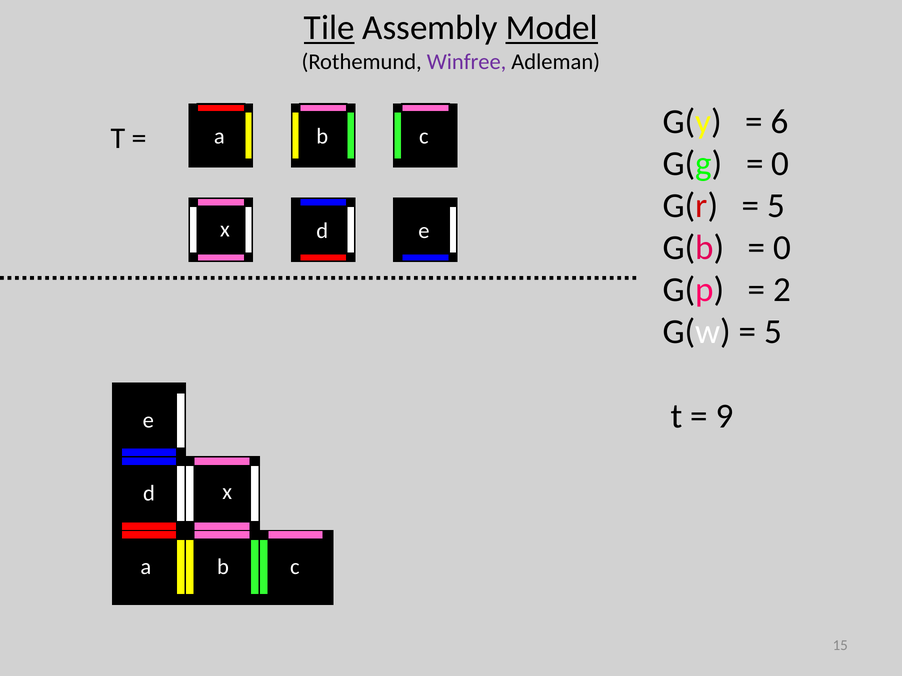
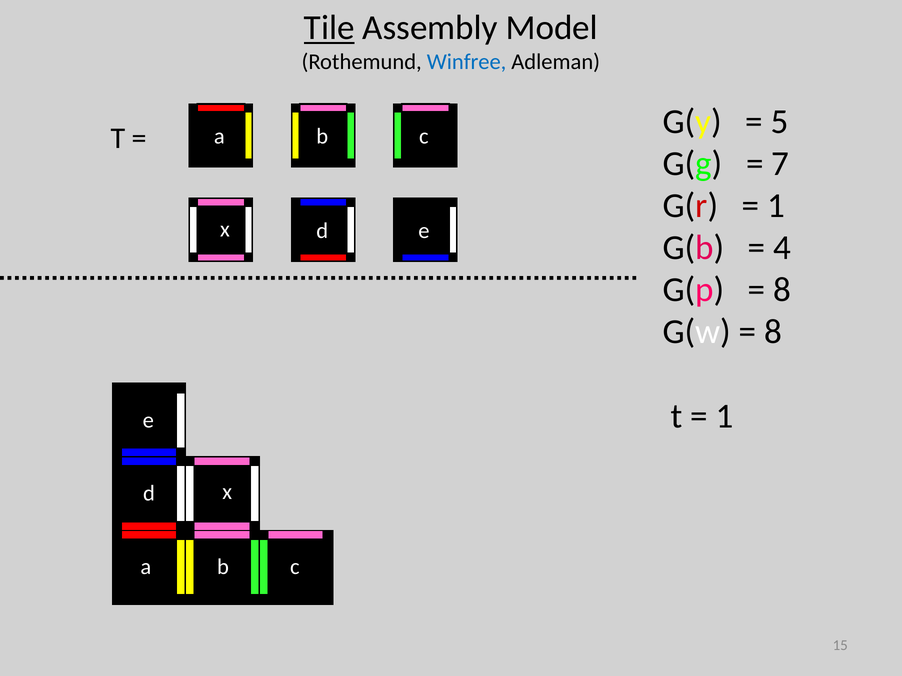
Model underline: present -> none (552, 28)
Winfree colour: purple -> blue (467, 62)
6: 6 -> 5 (780, 122)
0: 0 -> 7 (780, 164)
5: 5 -> 1 (776, 206)
0: 0 -> 4 (782, 248)
2: 2 -> 8 (782, 290)
5: 5 -> 8 (773, 332)
9: 9 -> 1 (724, 416)
